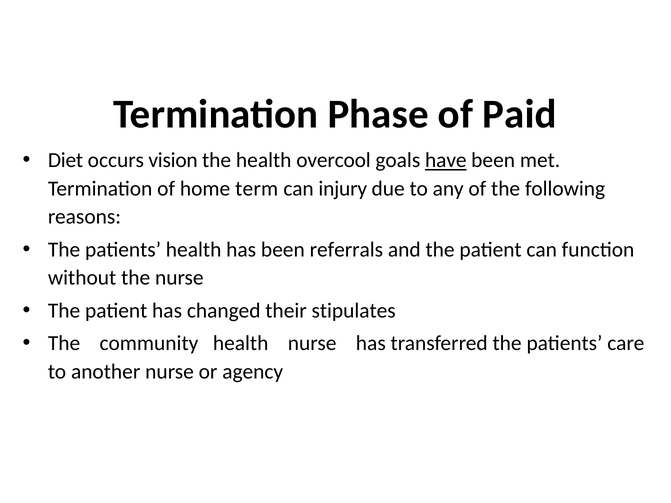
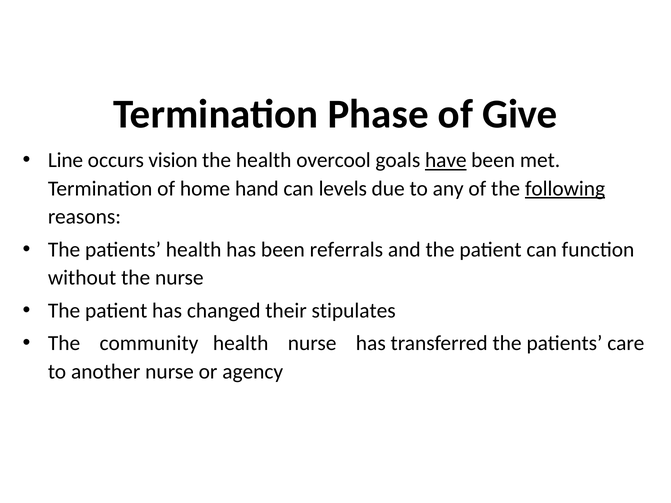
Paid: Paid -> Give (520, 114)
Diet: Diet -> Line (65, 160)
term: term -> hand (257, 189)
injury: injury -> levels (343, 189)
following underline: none -> present (565, 189)
